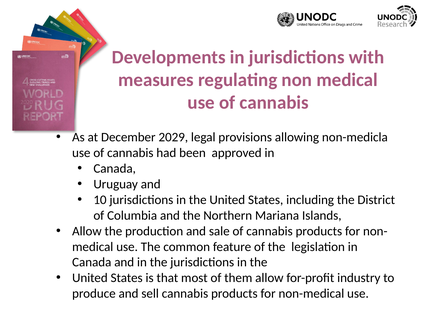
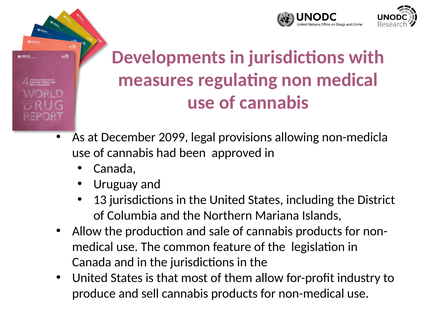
2029: 2029 -> 2099 (173, 137)
10: 10 -> 13 (100, 199)
